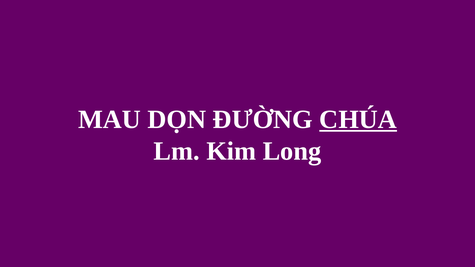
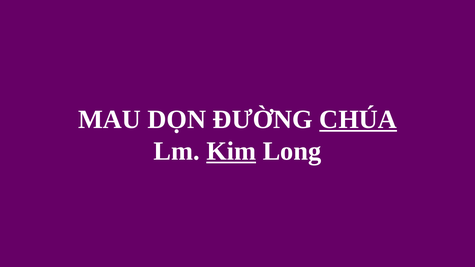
Kim underline: none -> present (231, 151)
